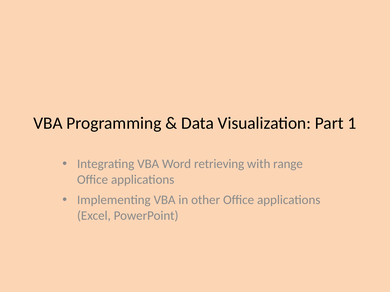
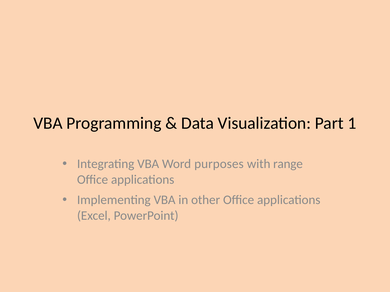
retrieving: retrieving -> purposes (219, 164)
